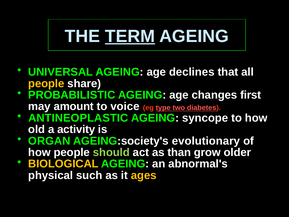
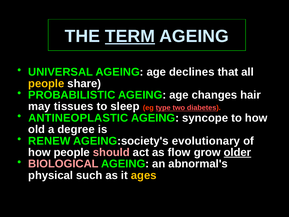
first: first -> hair (251, 95)
amount: amount -> tissues (74, 106)
voice: voice -> sleep (125, 106)
activity: activity -> degree (76, 129)
ORGAN: ORGAN -> RENEW (49, 141)
should colour: light green -> pink (111, 152)
than: than -> flow (179, 152)
older underline: none -> present (237, 152)
BIOLOGICAL colour: yellow -> pink (63, 164)
